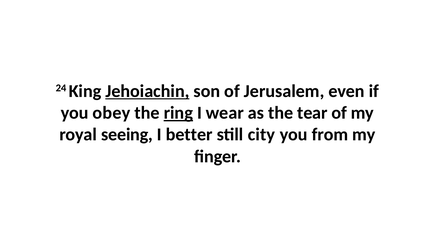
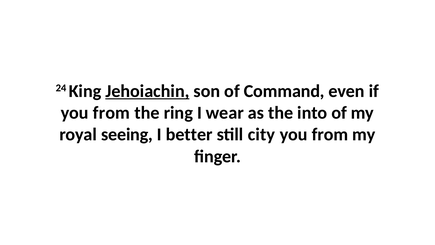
Jerusalem: Jerusalem -> Command (284, 91)
obey: obey -> from (111, 113)
ring underline: present -> none (178, 113)
tear: tear -> into (312, 113)
